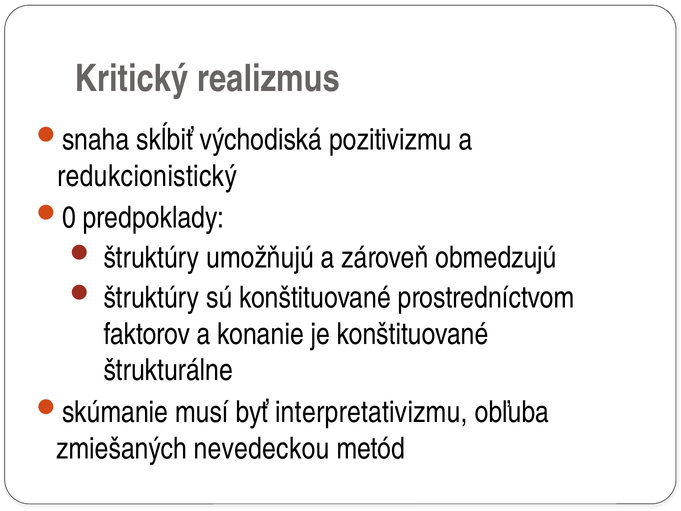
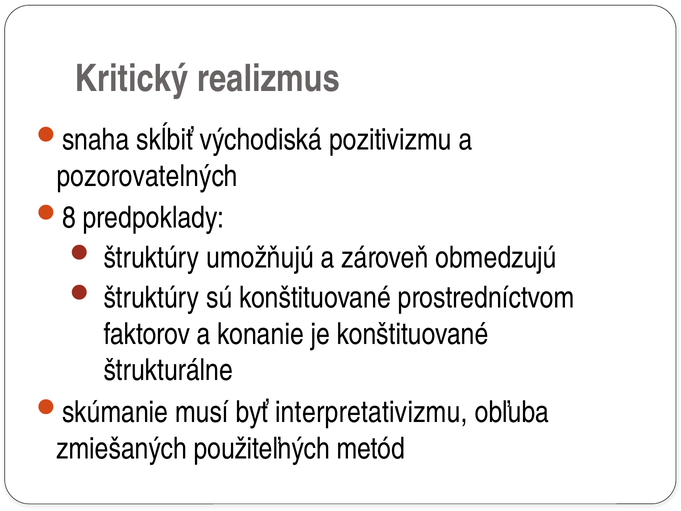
redukcionistický: redukcionistický -> pozorovatelných (147, 176)
0: 0 -> 8 (69, 218)
nevedeckou: nevedeckou -> použiteľných (262, 448)
